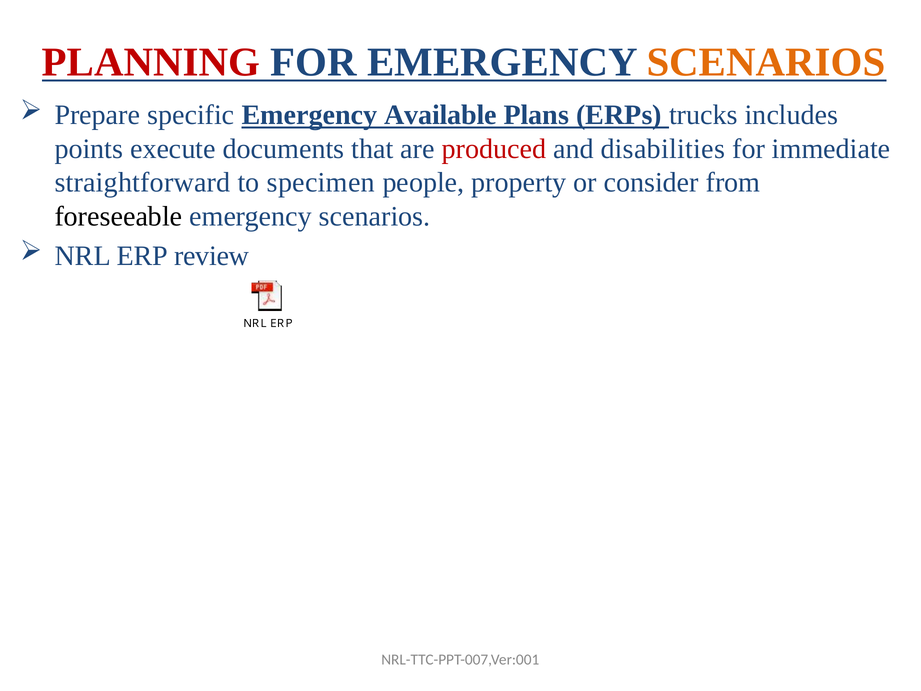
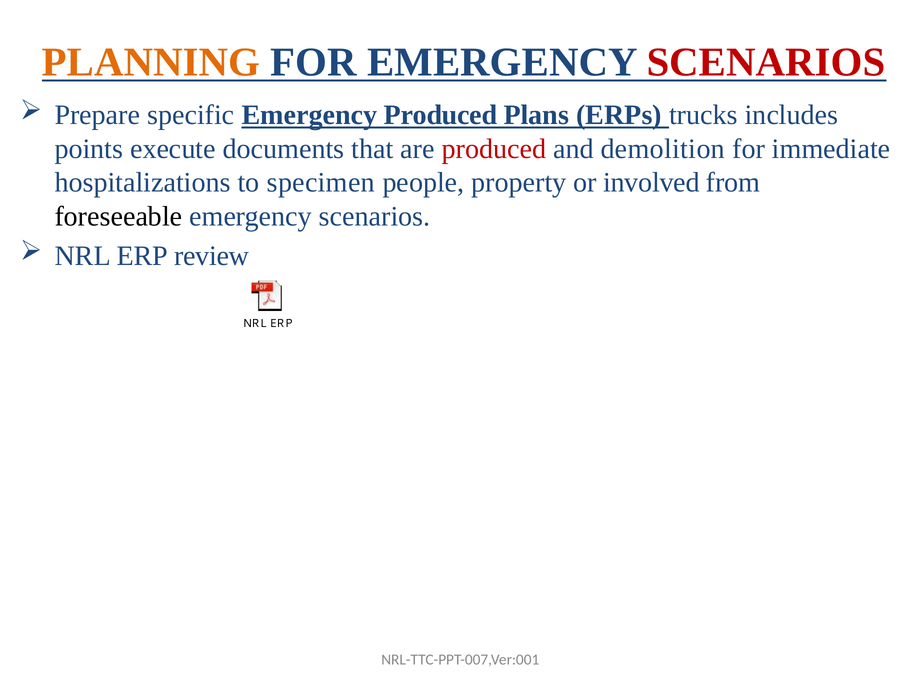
PLANNING colour: red -> orange (151, 62)
SCENARIOS colour: orange -> red (766, 62)
Emergency Available: Available -> Produced (441, 115)
disabilities: disabilities -> demolition (663, 149)
straightforward: straightforward -> hospitalizations (143, 182)
consider: consider -> involved (651, 182)
